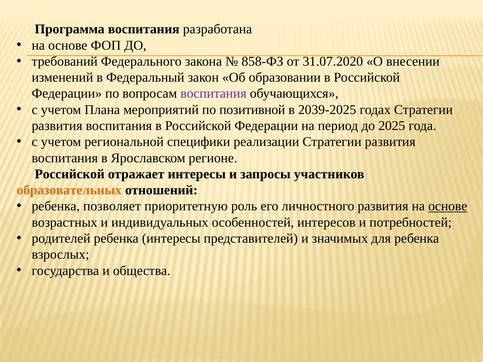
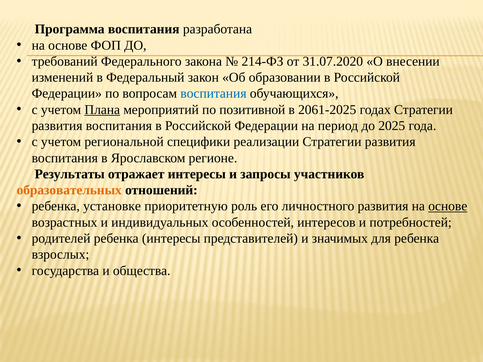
858-ФЗ: 858-ФЗ -> 214-ФЗ (262, 61)
воспитания colour: purple -> blue (213, 94)
Плана underline: none -> present (102, 110)
2039-2025: 2039-2025 -> 2061-2025 (327, 110)
Российской: Российской -> Результаты (70, 174)
позволяет: позволяет -> установке (112, 206)
